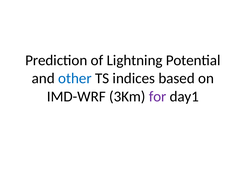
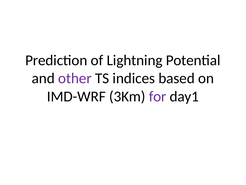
other colour: blue -> purple (75, 78)
